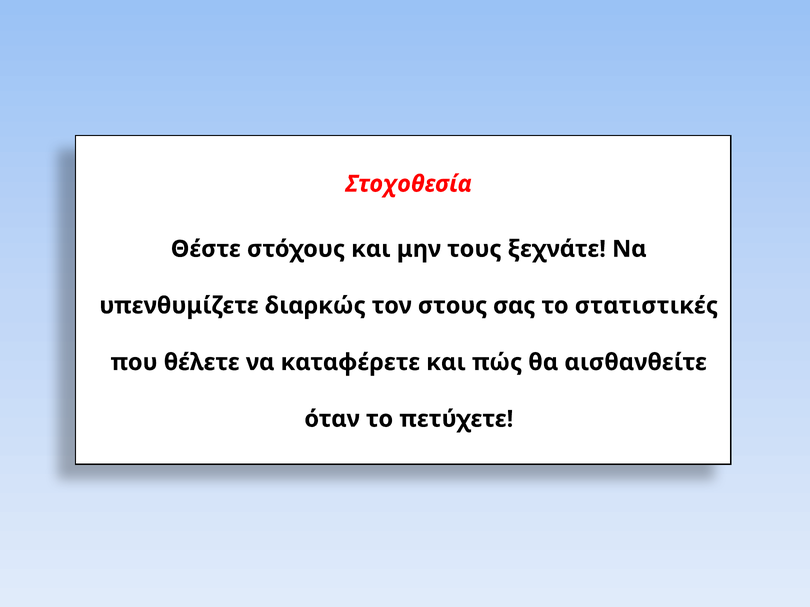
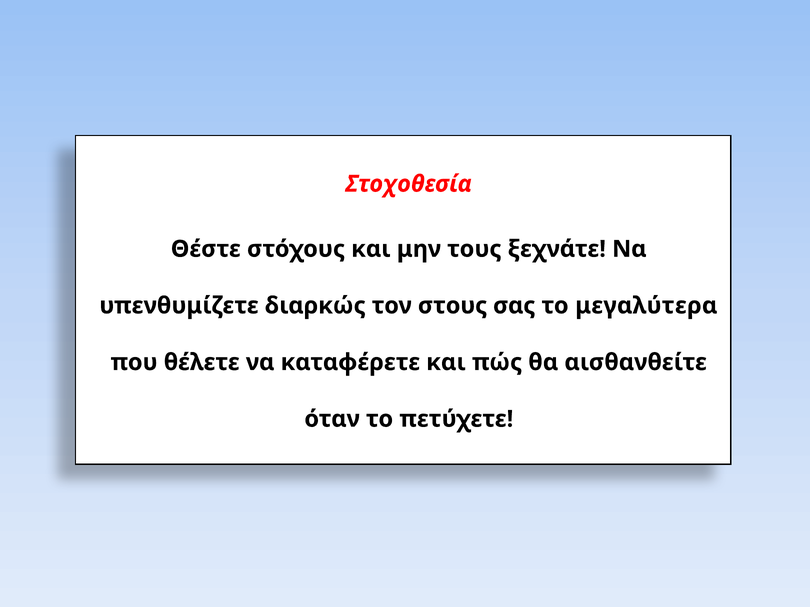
στατιστικές: στατιστικές -> μεγαλύτερα (646, 306)
